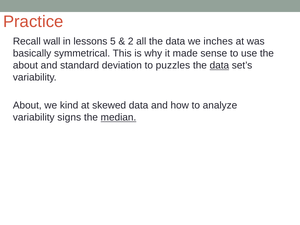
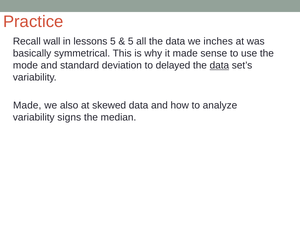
2: 2 -> 5 (131, 41)
about: about -> mode (25, 65)
puzzles: puzzles -> delayed (173, 65)
About: About -> Made (27, 105)
kind: kind -> also (69, 105)
median underline: present -> none (118, 117)
